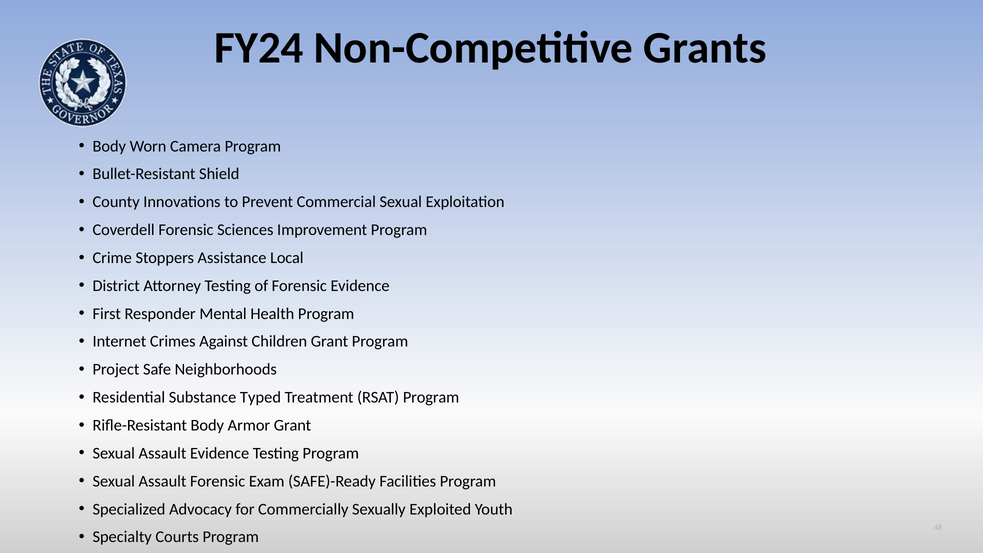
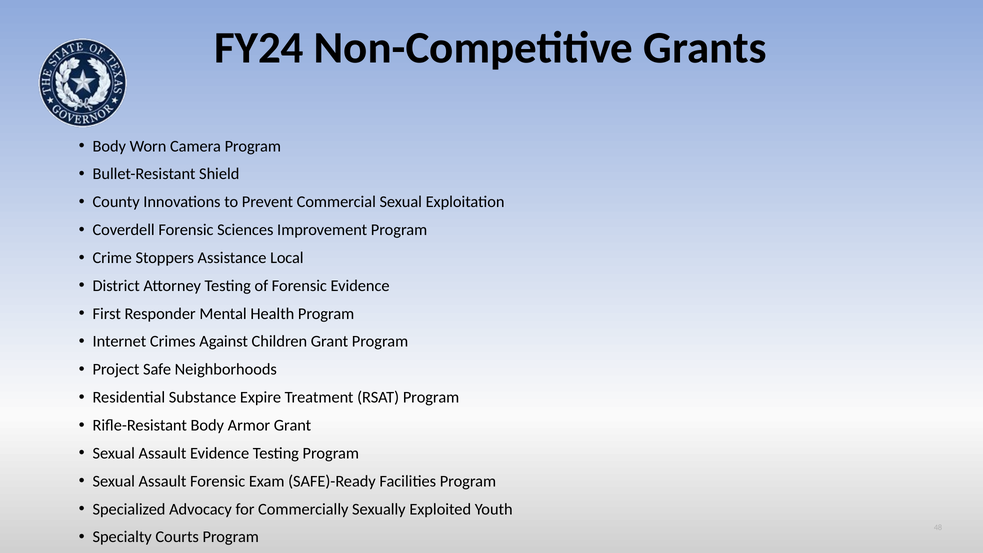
Typed: Typed -> Expire (261, 397)
